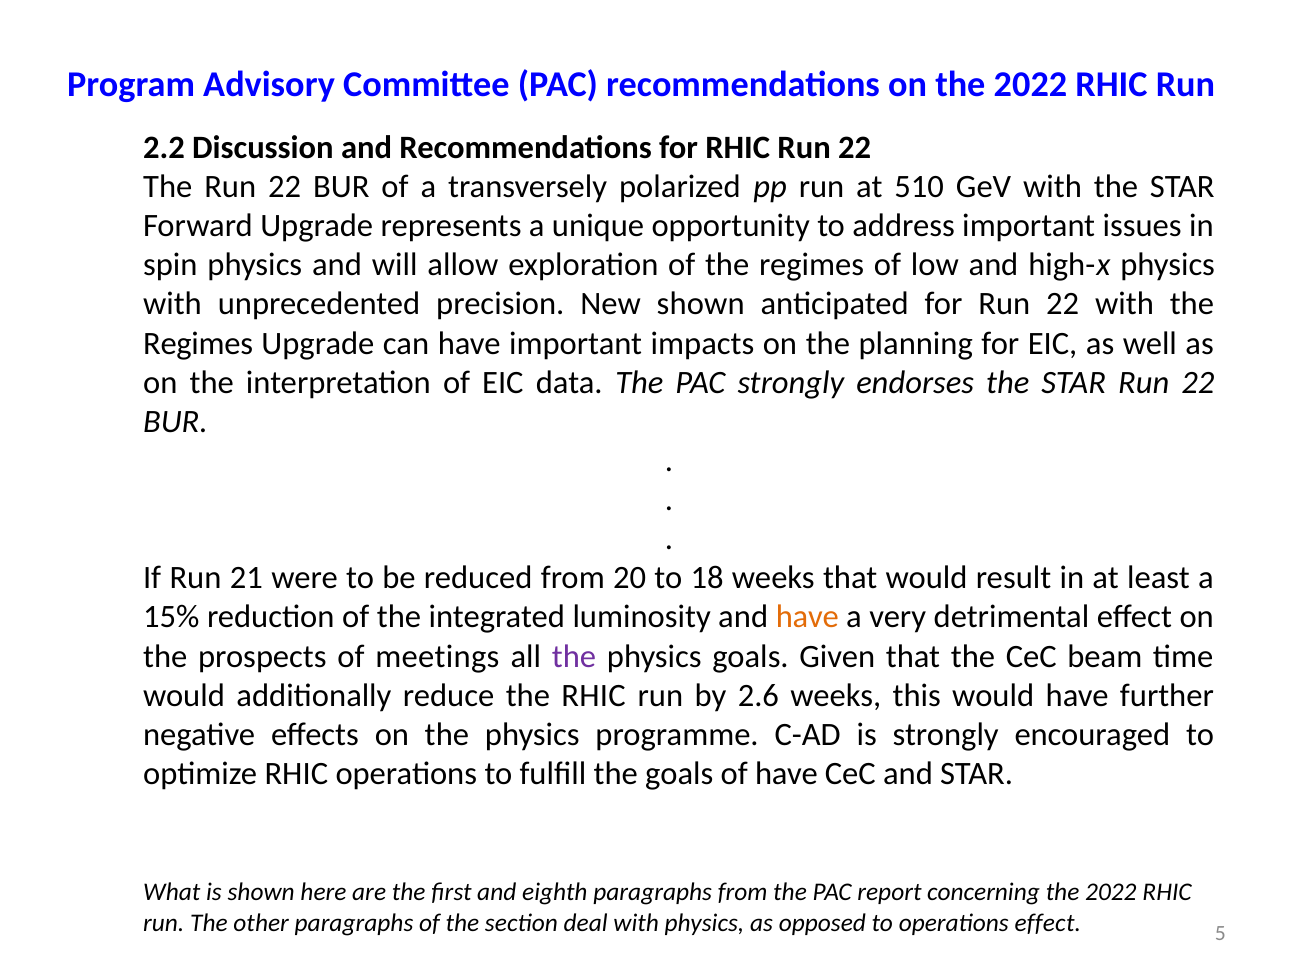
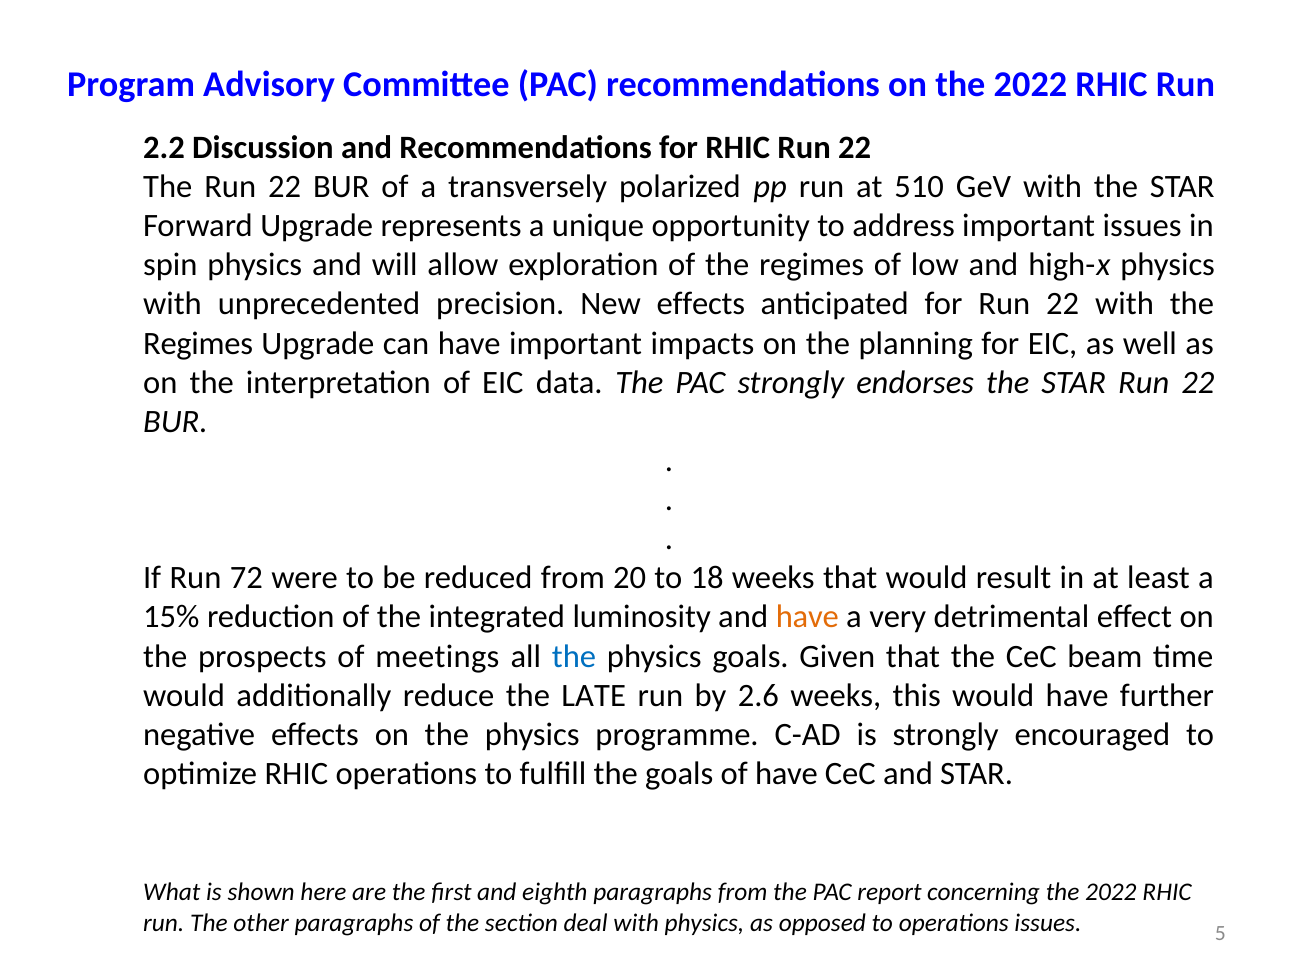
New shown: shown -> effects (701, 304)
21: 21 -> 72 (246, 578)
the colour: purple -> blue (574, 656)
the RHIC: RHIC -> LATE (594, 695)
operations effect: effect -> issues (1048, 923)
